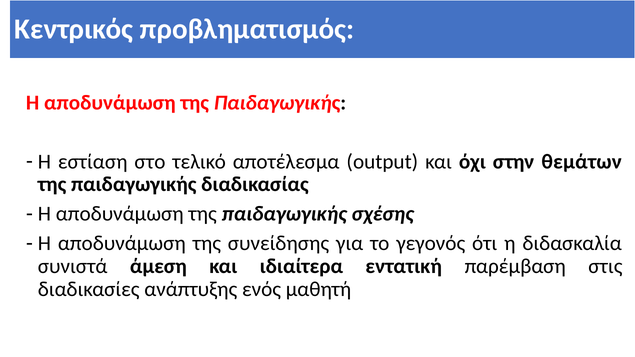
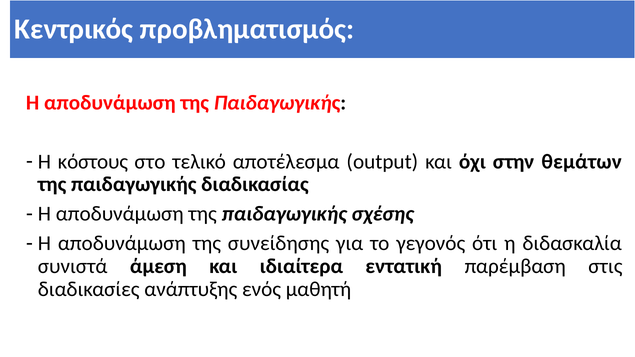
εστίαση: εστίαση -> κόστους (93, 162)
